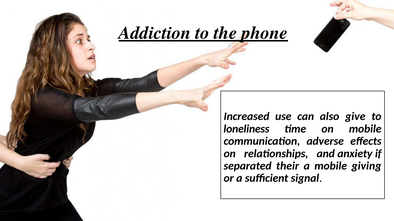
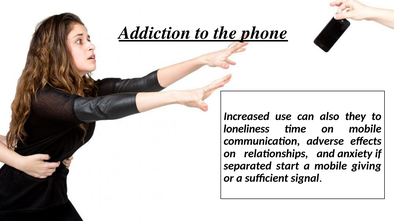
give: give -> they (355, 117)
their: their -> start (288, 166)
